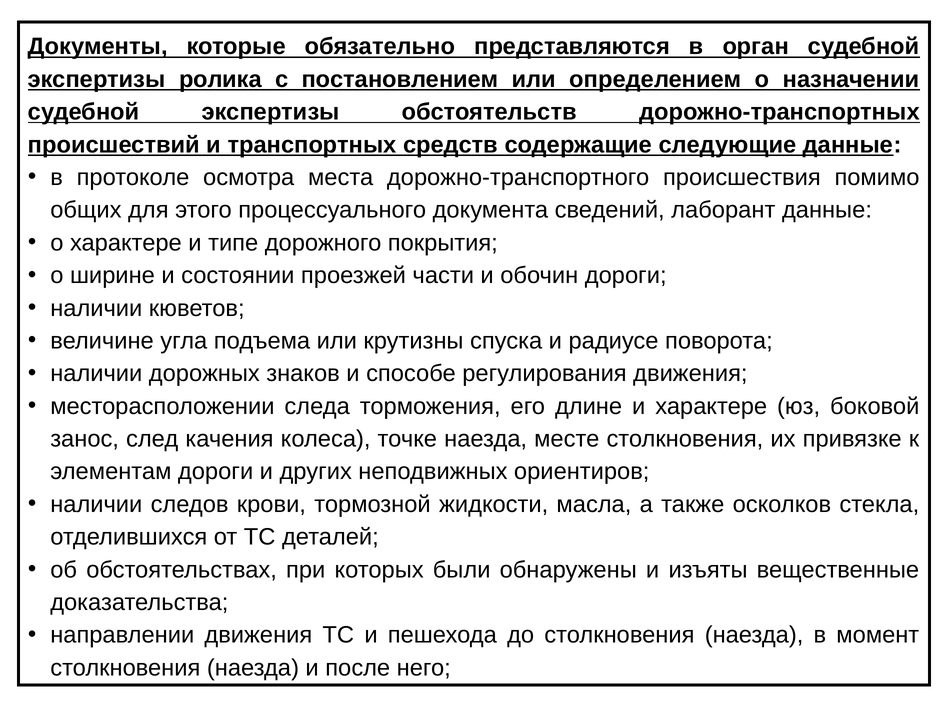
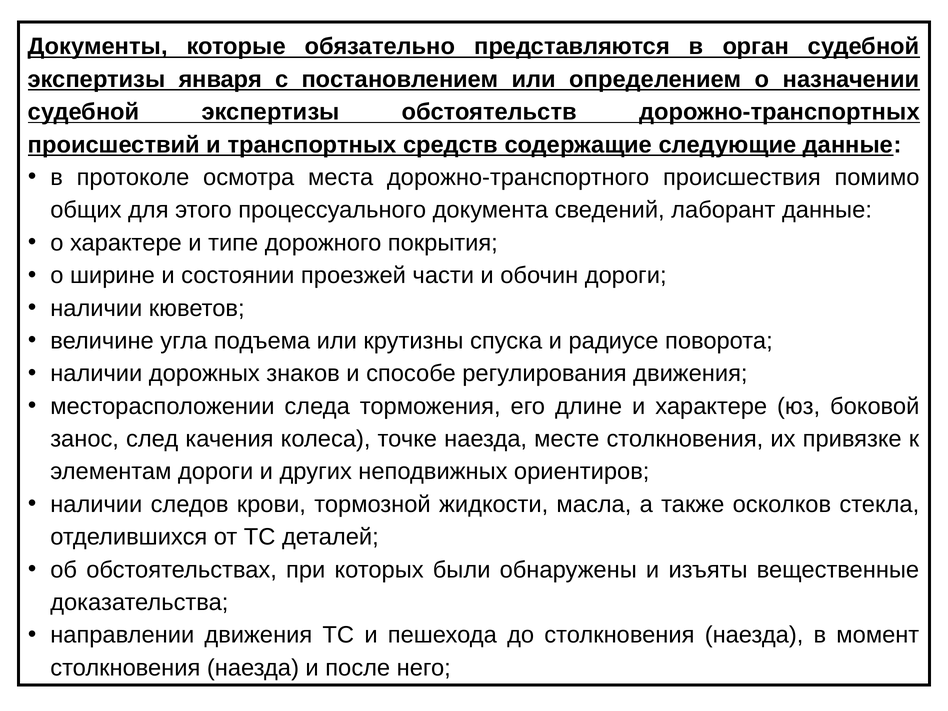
ролика: ролика -> января (220, 79)
